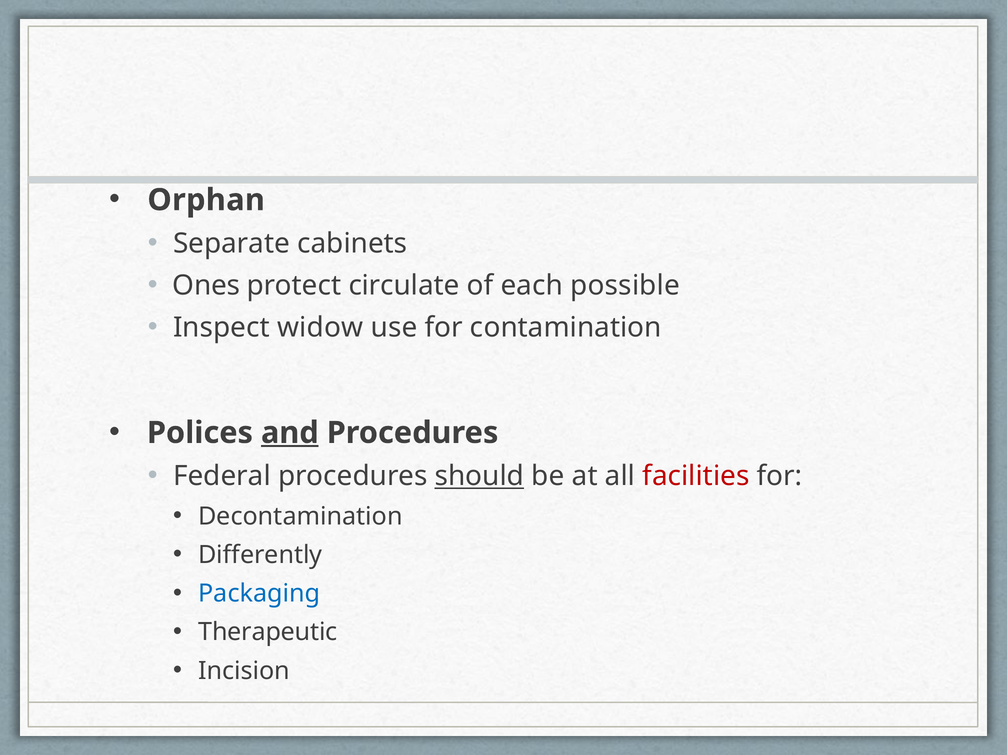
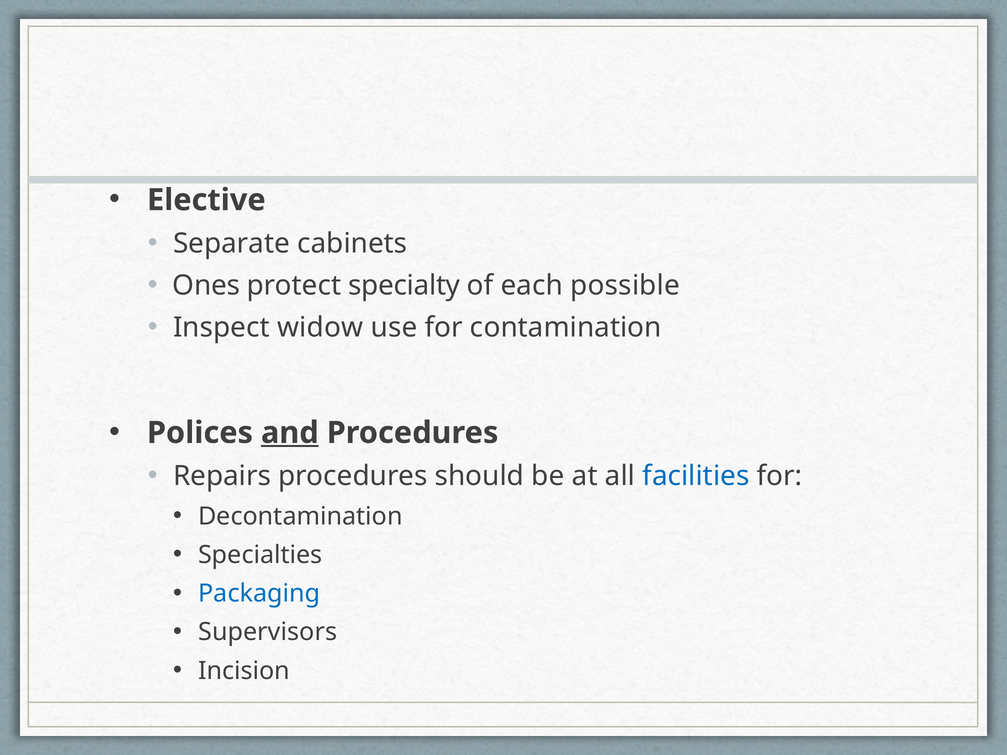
Orphan: Orphan -> Elective (206, 200)
circulate: circulate -> specialty (404, 286)
Federal: Federal -> Repairs (222, 476)
should underline: present -> none (479, 476)
facilities colour: red -> blue (696, 476)
Differently: Differently -> Specialties (260, 555)
Therapeutic: Therapeutic -> Supervisors (268, 632)
